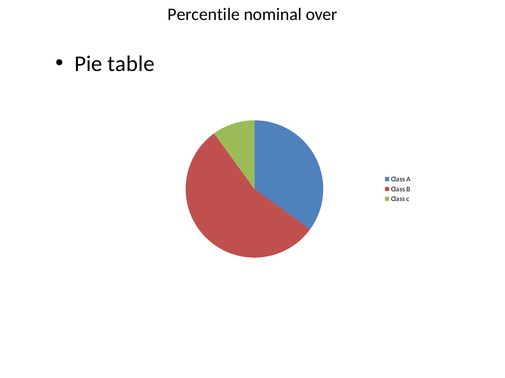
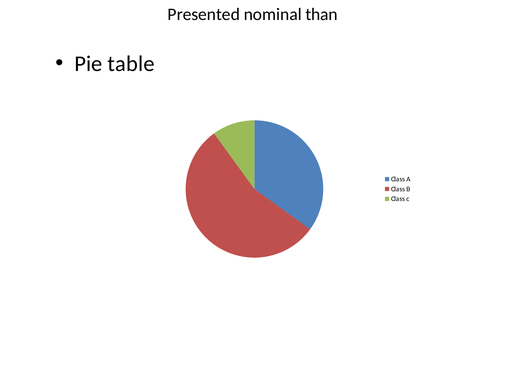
Percentile: Percentile -> Presented (204, 14)
over: over -> than (322, 14)
